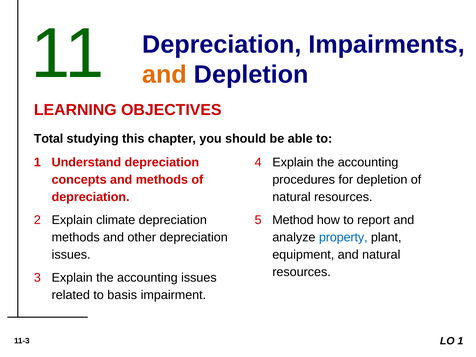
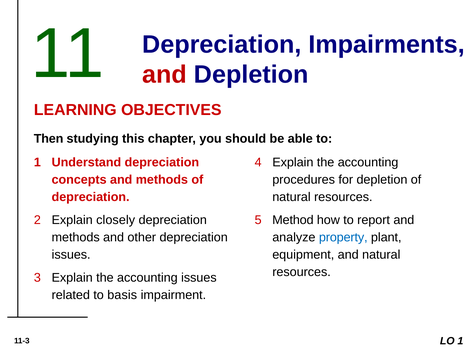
and colour: orange -> red (165, 75)
Total: Total -> Then (49, 139)
climate: climate -> closely (116, 220)
